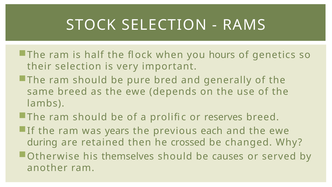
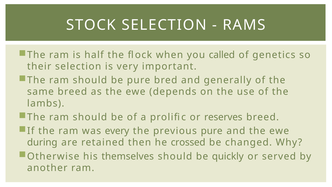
hours: hours -> called (222, 55)
years: years -> every (117, 131)
previous each: each -> pure (212, 131)
causes: causes -> quickly (228, 156)
